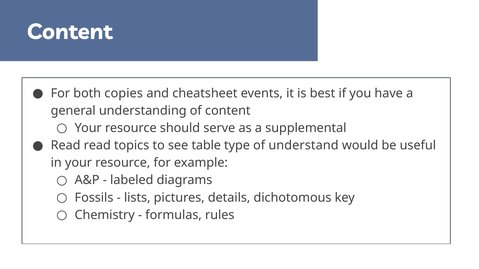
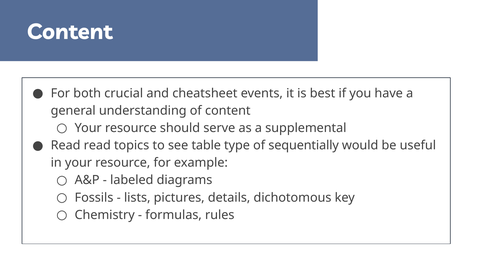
copies: copies -> crucial (124, 93)
understand: understand -> sequentially (304, 146)
